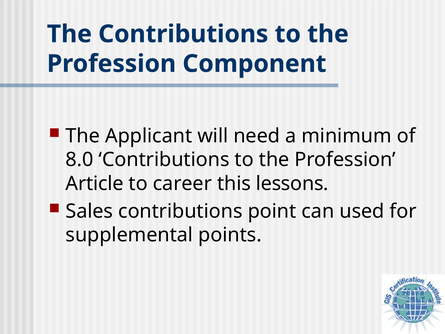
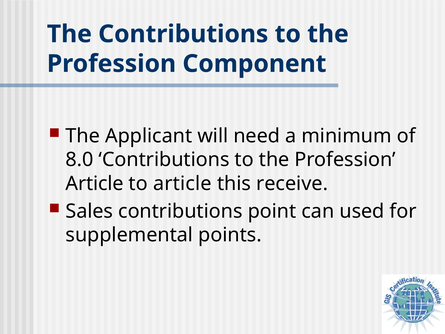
to career: career -> article (182, 183)
lessons: lessons -> receive (292, 183)
